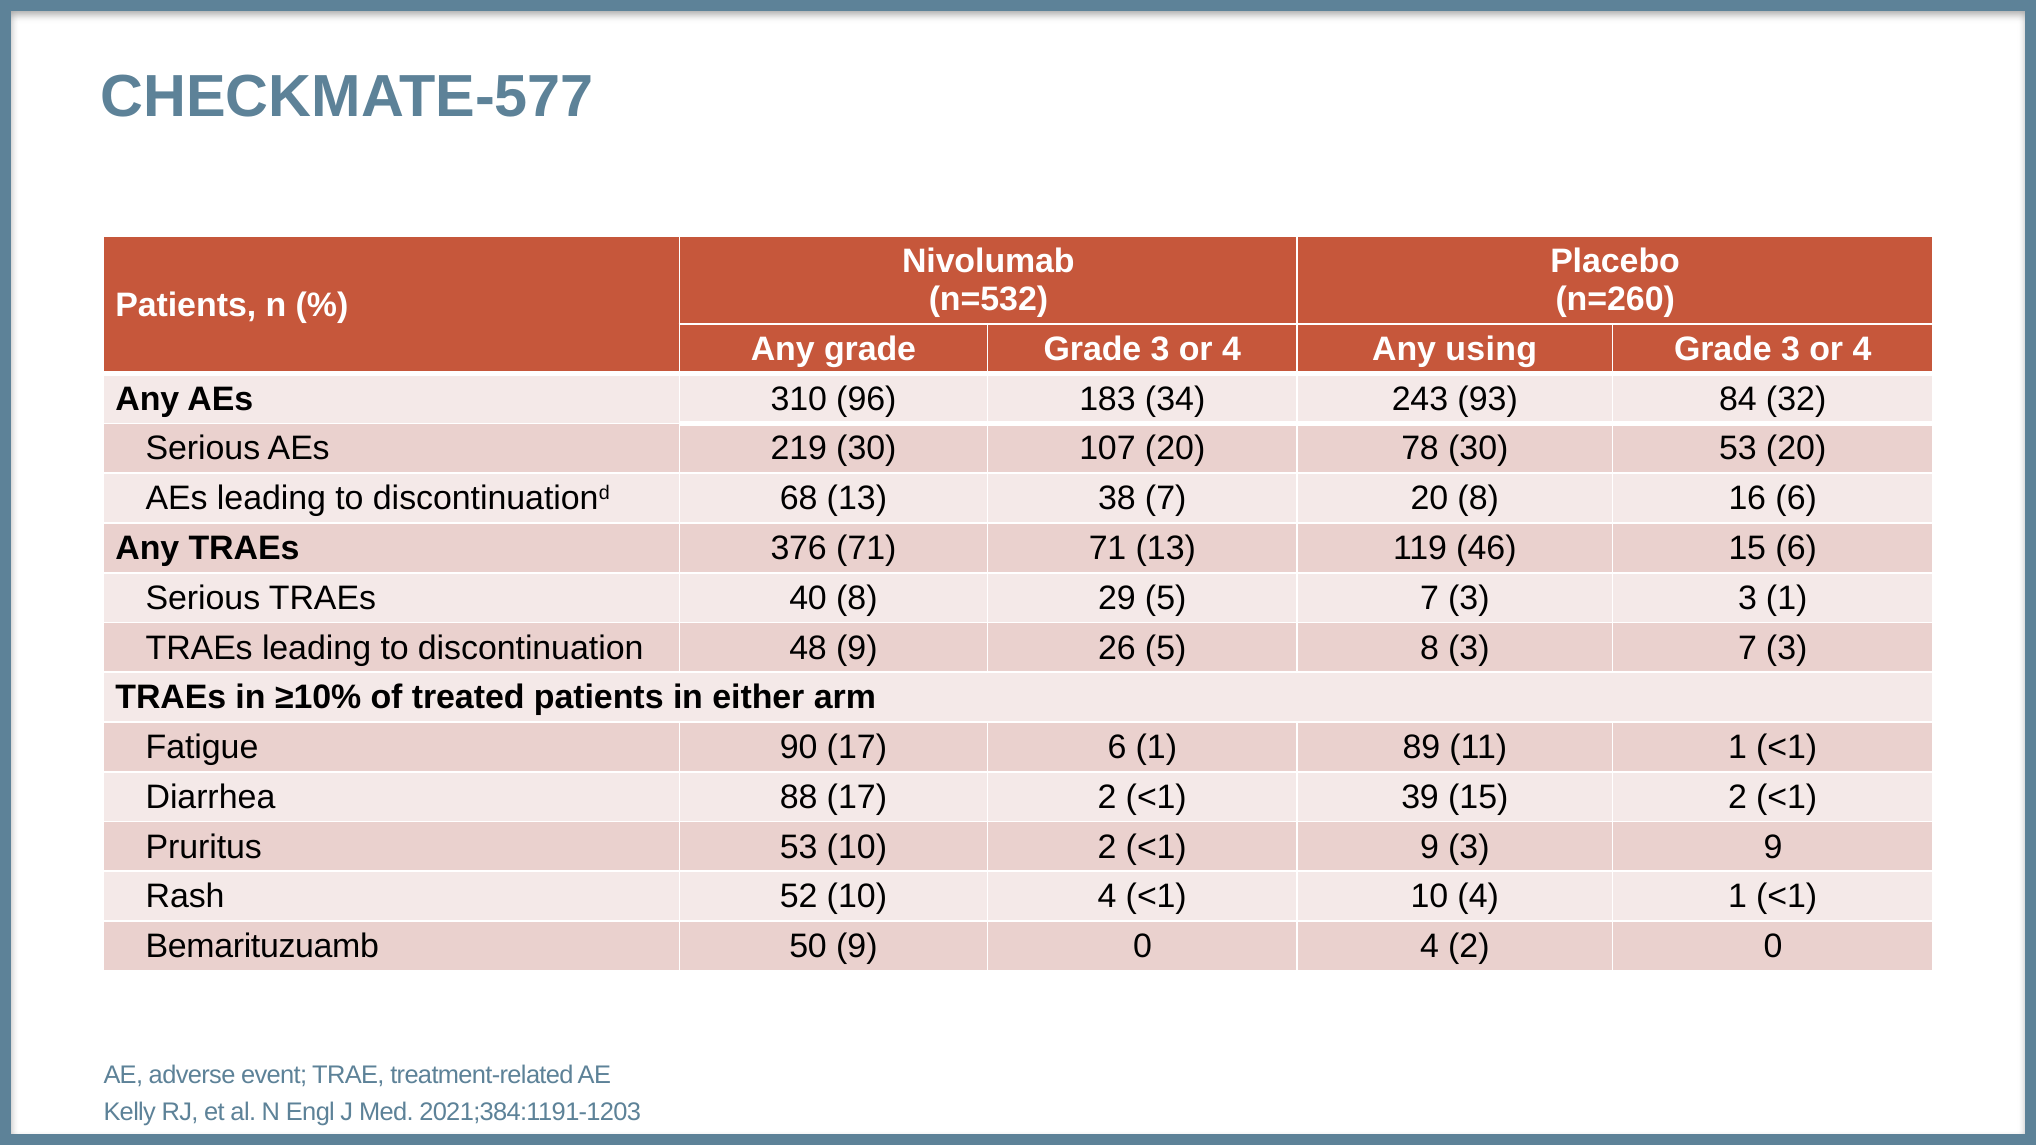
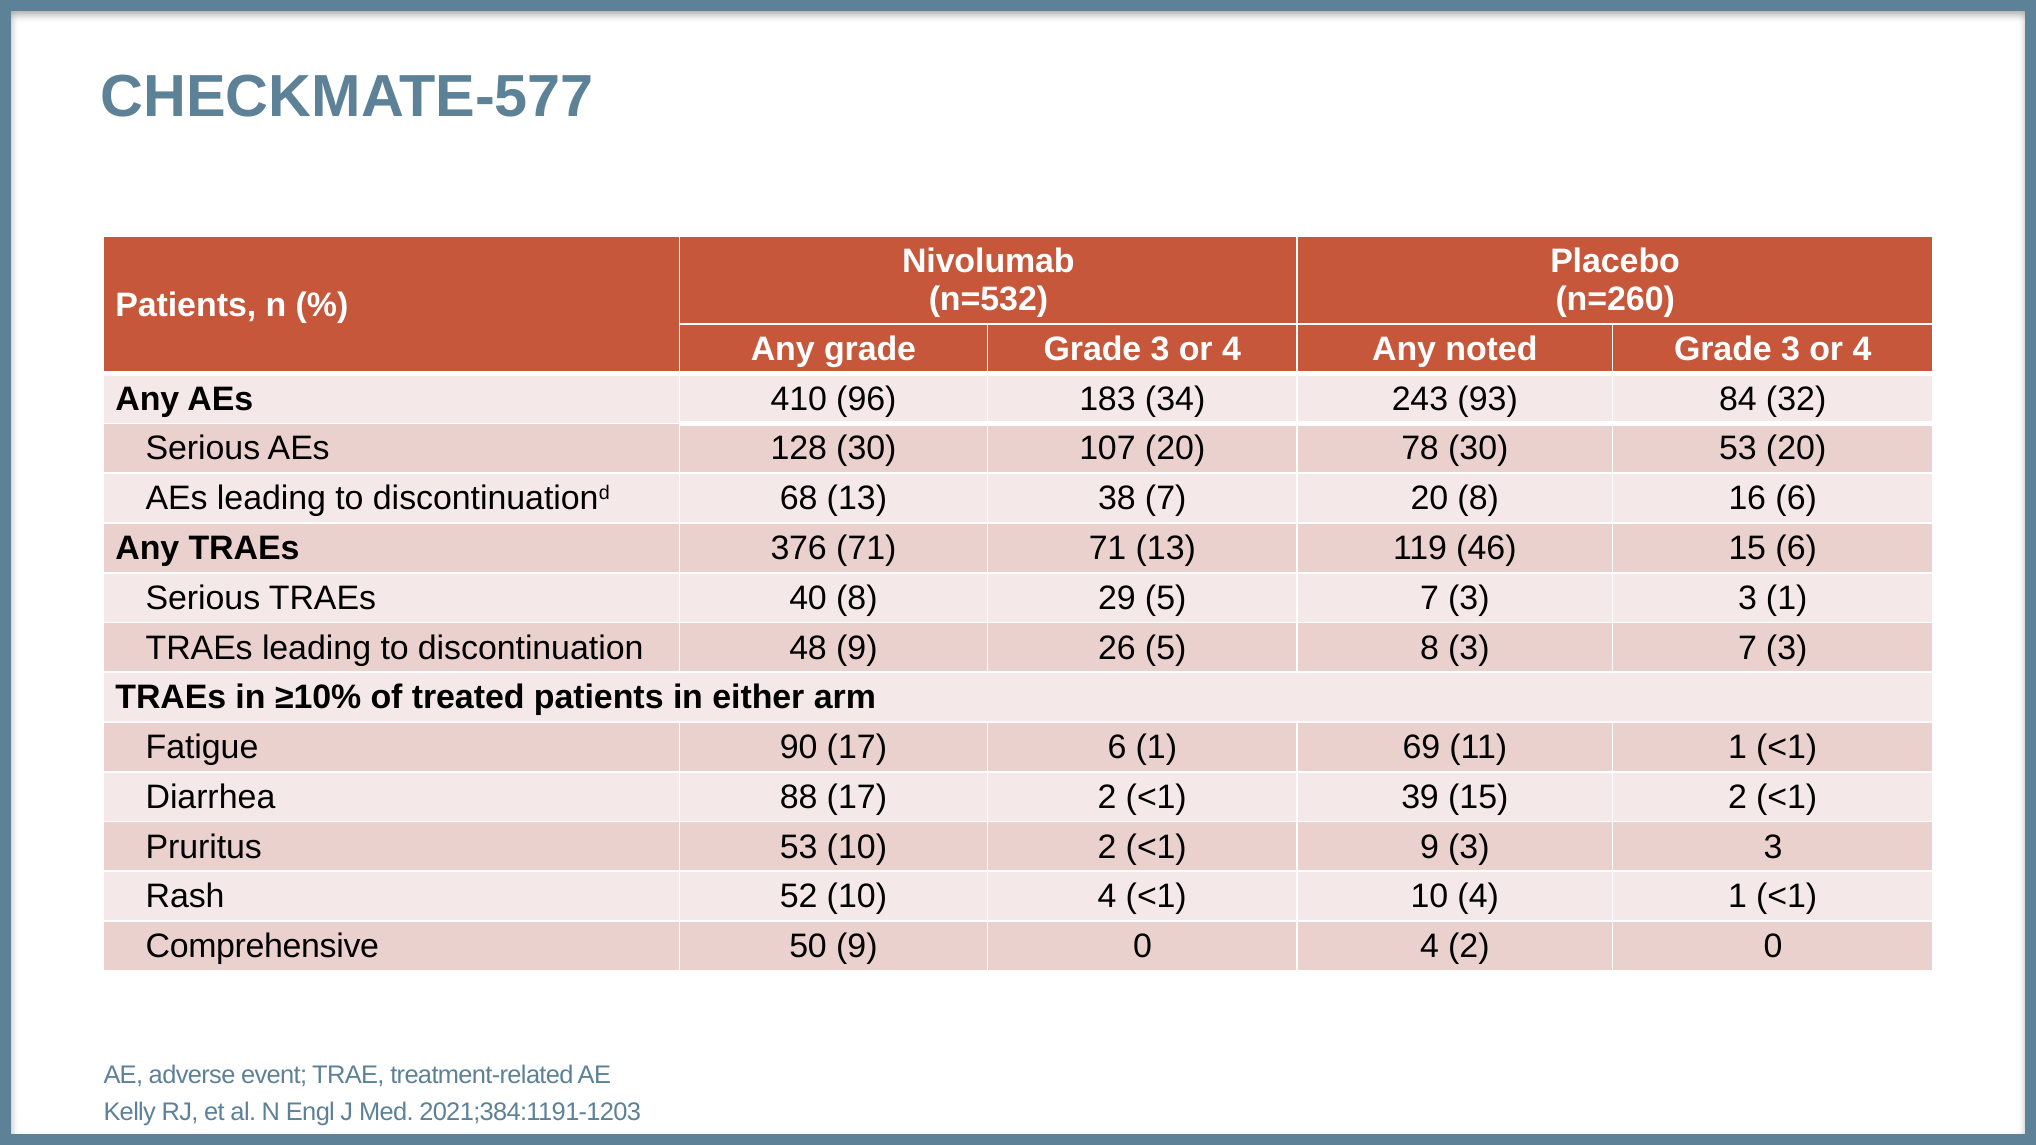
using: using -> noted (1491, 349)
310: 310 -> 410 (799, 399)
219: 219 -> 128 (799, 449)
89: 89 -> 69 (1421, 748)
9 3 9: 9 -> 3 (1773, 847)
Bemarituzuamb: Bemarituzuamb -> Comprehensive (262, 947)
